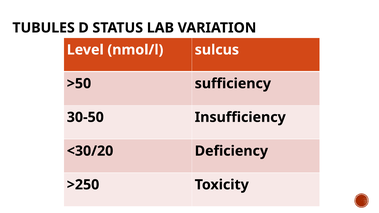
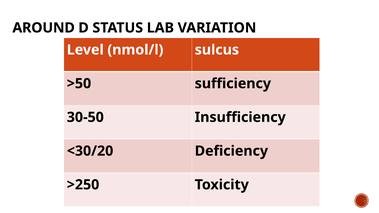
TUBULES: TUBULES -> AROUND (44, 28)
